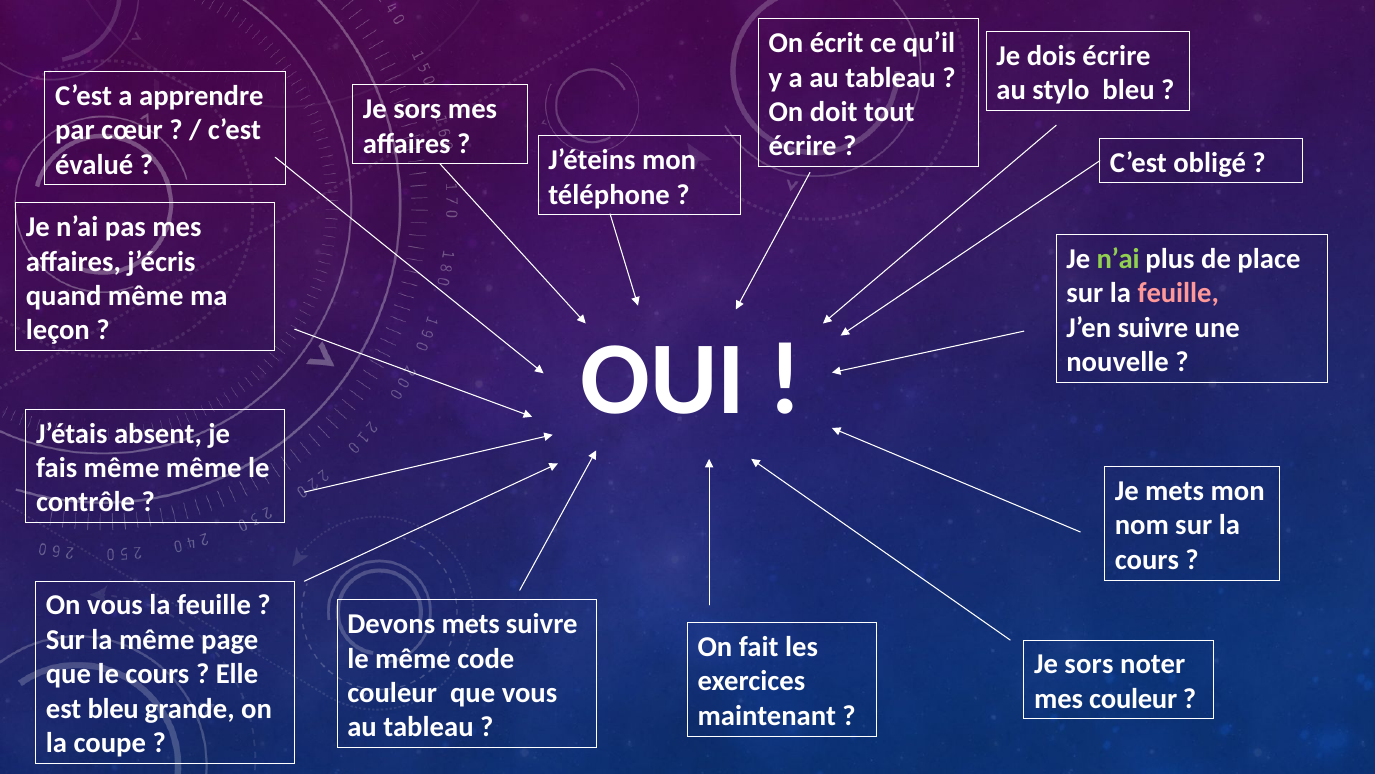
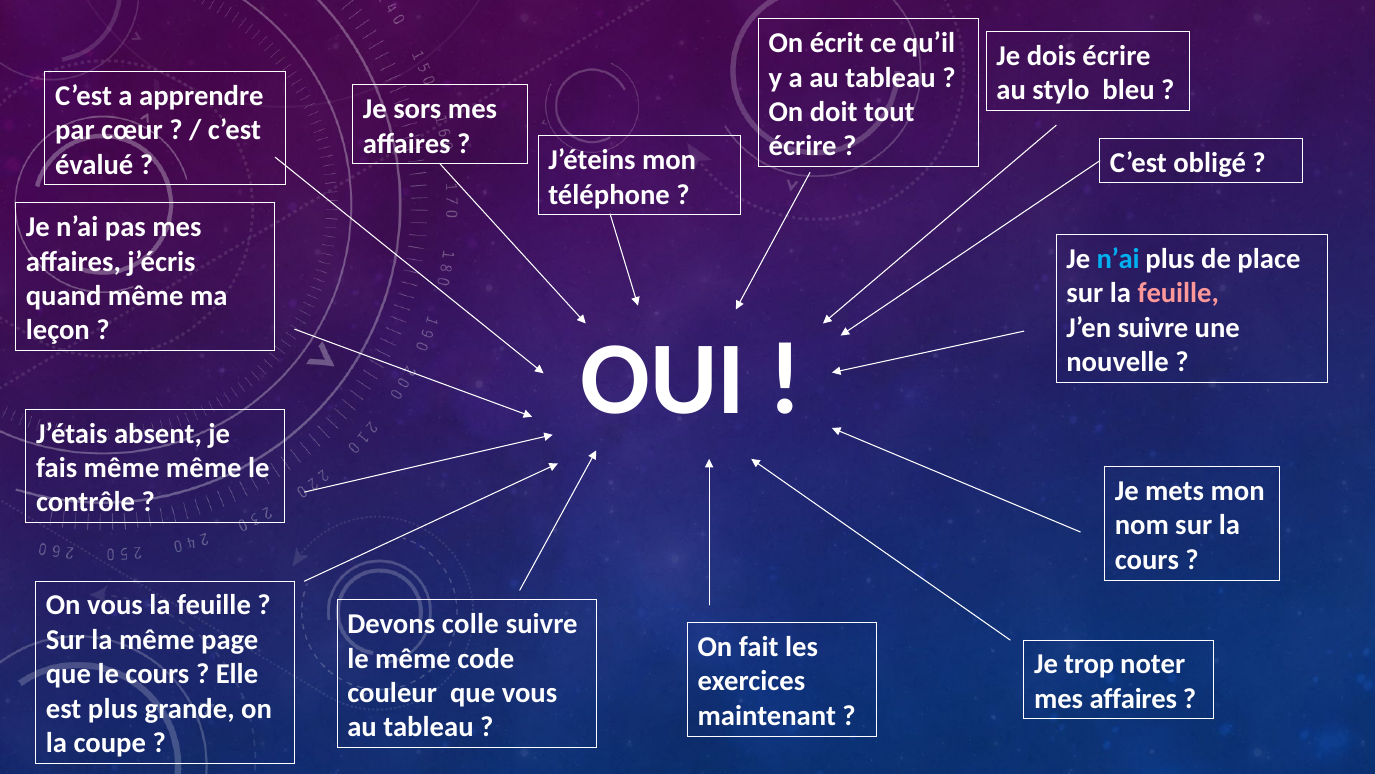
n’ai colour: light green -> light blue (1118, 259)
Devons mets: mets -> colle (470, 624)
sors: sors -> trop (1089, 664)
couleur: couleur -> affaires (1133, 698)
est bleu: bleu -> plus (113, 708)
